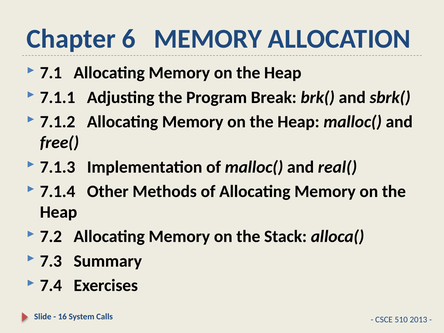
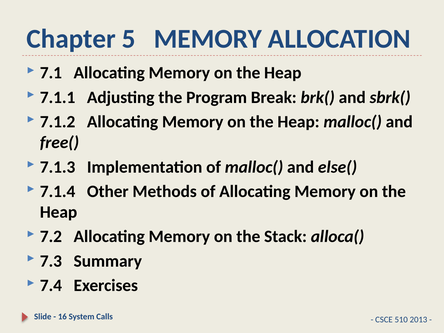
6: 6 -> 5 (129, 39)
real(: real( -> else( (338, 167)
